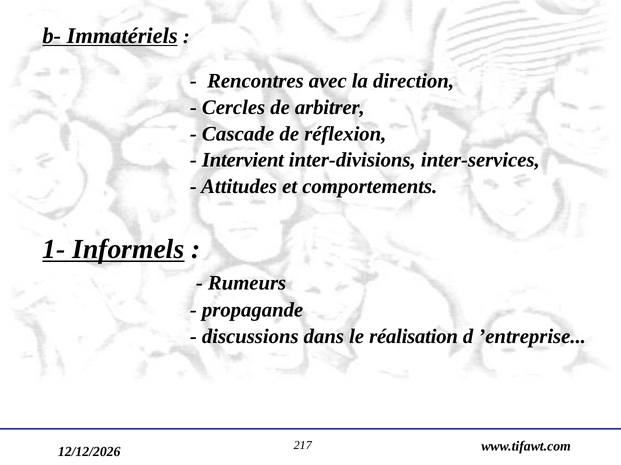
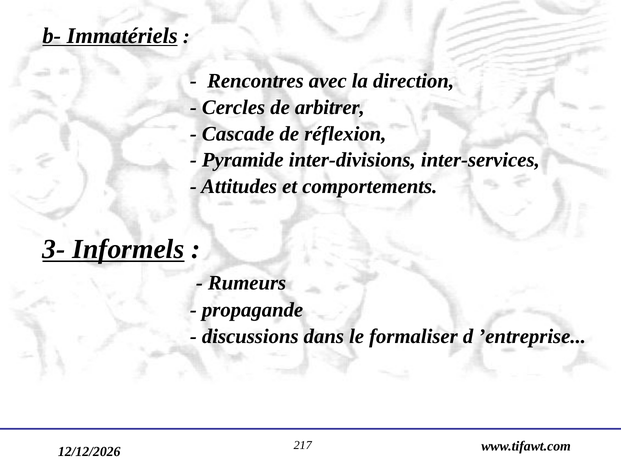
Intervient: Intervient -> Pyramide (243, 160)
1-: 1- -> 3- (54, 249)
réalisation: réalisation -> formaliser (413, 337)
